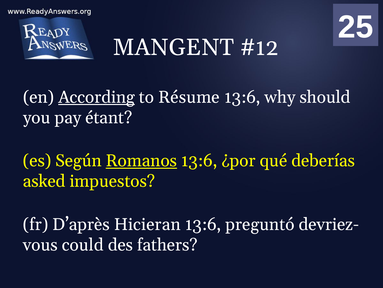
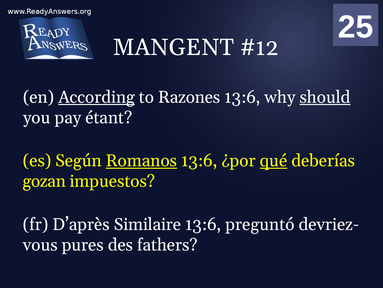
Résume: Résume -> Razones (189, 97)
should underline: none -> present (325, 97)
qué underline: none -> present (273, 160)
asked: asked -> gozan (44, 181)
Hicieran: Hicieran -> Similaire (147, 224)
could: could -> pures (83, 244)
